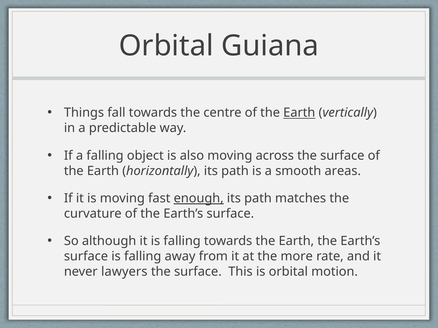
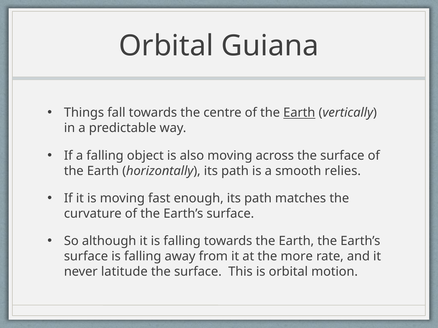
areas: areas -> relies (343, 171)
enough underline: present -> none (199, 199)
lawyers: lawyers -> latitude (124, 272)
